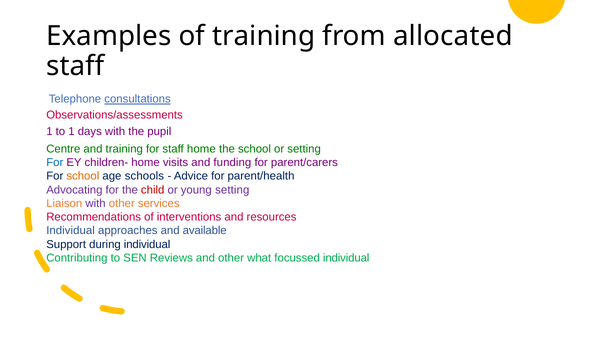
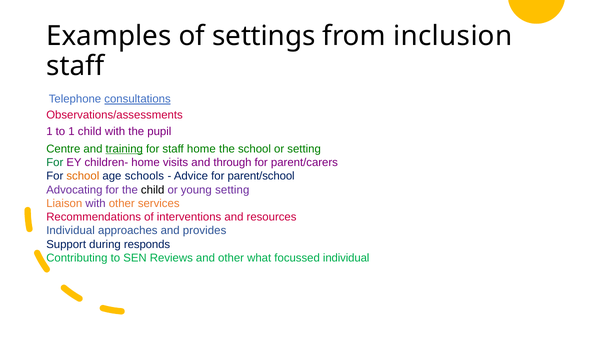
of training: training -> settings (264, 36)
allocated: allocated -> inclusion (453, 36)
1 days: days -> child (90, 131)
training underline: none -> present (124, 149)
For colour: blue -> green (55, 163)
funding: funding -> through (232, 163)
parent/health: parent/health -> parent/school (261, 176)
child colour: red -> black (153, 190)
available: available -> provides (205, 231)
during individual: individual -> responds (147, 245)
